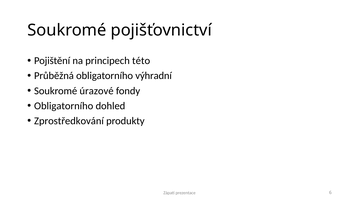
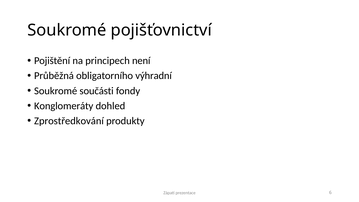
této: této -> není (141, 61)
úrazové: úrazové -> součásti (97, 91)
Obligatorního: Obligatorního -> Konglomeráty (64, 106)
